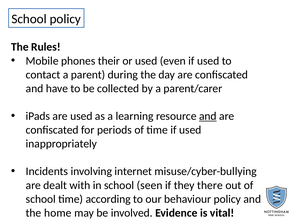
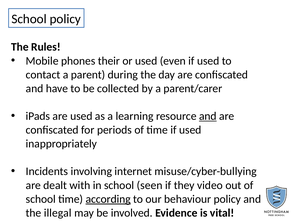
there: there -> video (210, 185)
according underline: none -> present (108, 198)
home: home -> illegal (58, 212)
